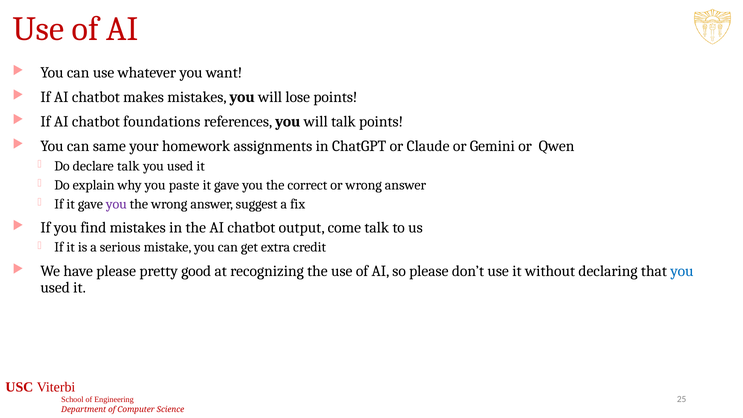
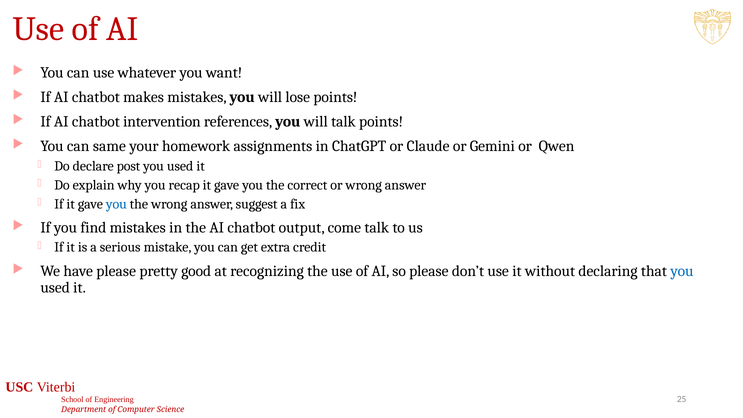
foundations: foundations -> intervention (162, 122)
declare talk: talk -> post (128, 166)
paste: paste -> recap (184, 185)
you colour: purple -> blue (116, 204)
